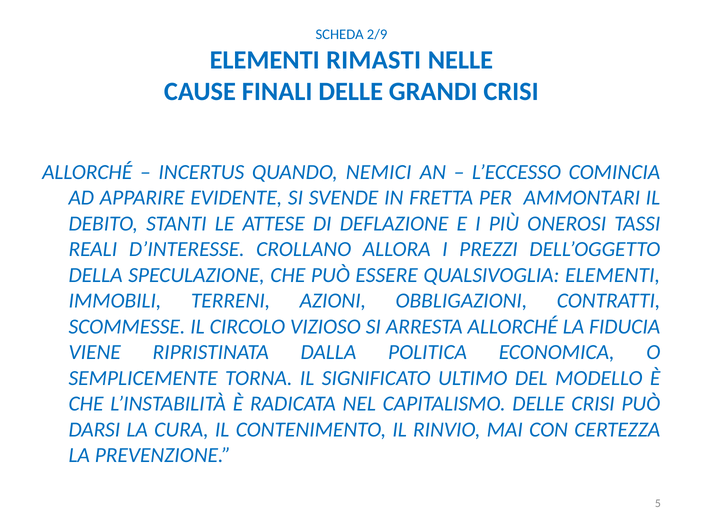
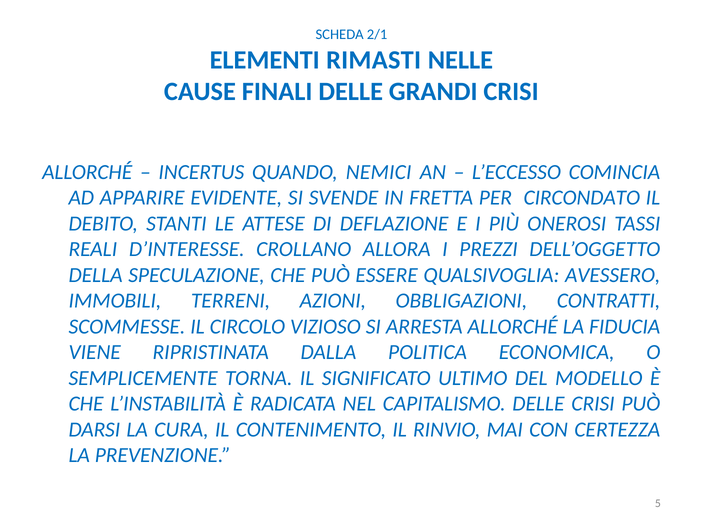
2/9: 2/9 -> 2/1 (377, 34)
AMMONTARI: AMMONTARI -> CIRCONDATO (582, 198)
QUALSIVOGLIA ELEMENTI: ELEMENTI -> AVESSERO (613, 275)
